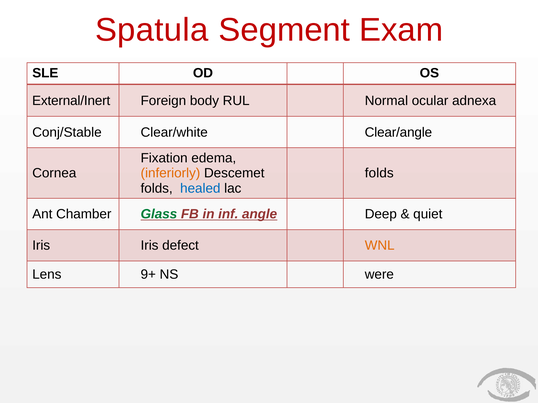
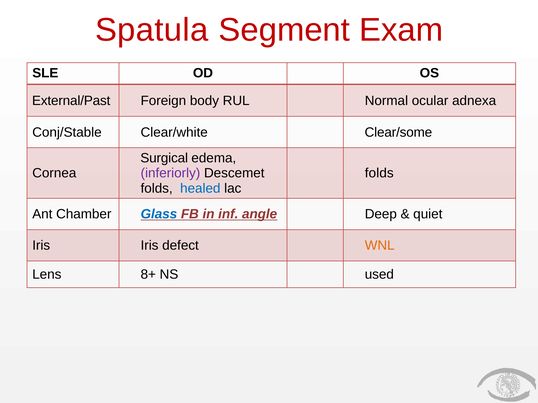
External/Inert: External/Inert -> External/Past (71, 101)
Clear/angle: Clear/angle -> Clear/some (398, 132)
Fixation: Fixation -> Surgical (164, 158)
inferiorly colour: orange -> purple (170, 173)
Glass colour: green -> blue (159, 214)
9+: 9+ -> 8+ (148, 275)
were: were -> used (379, 275)
